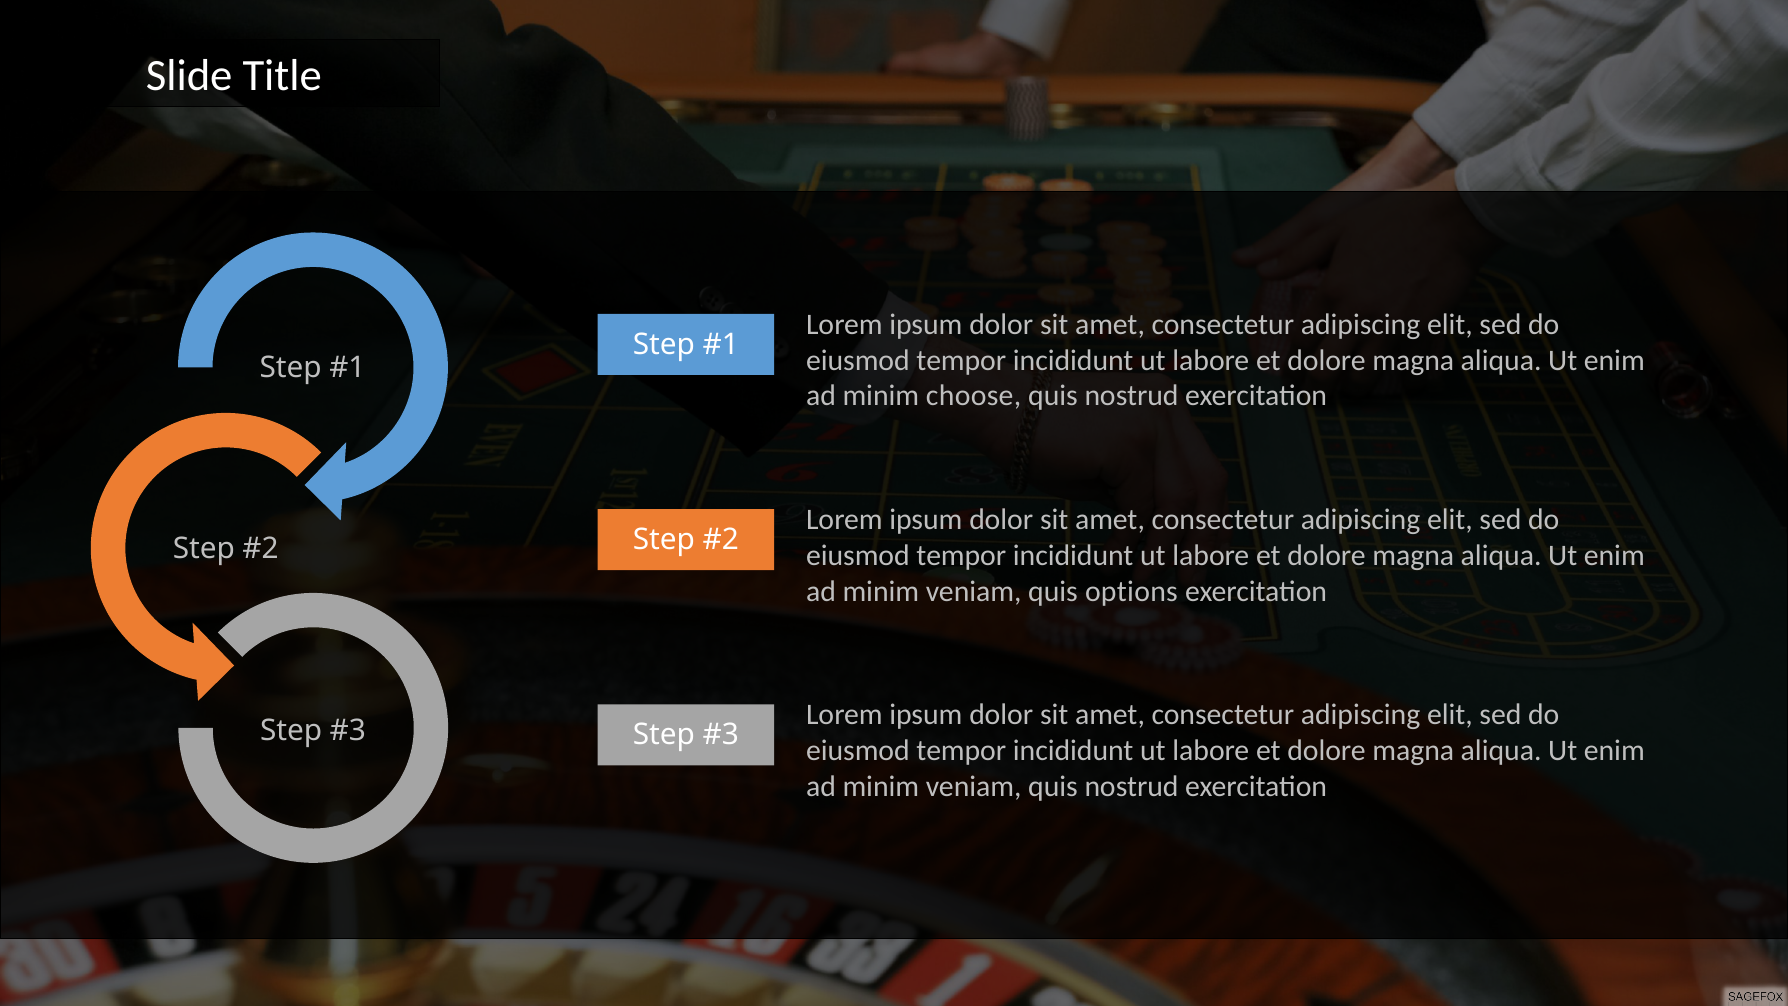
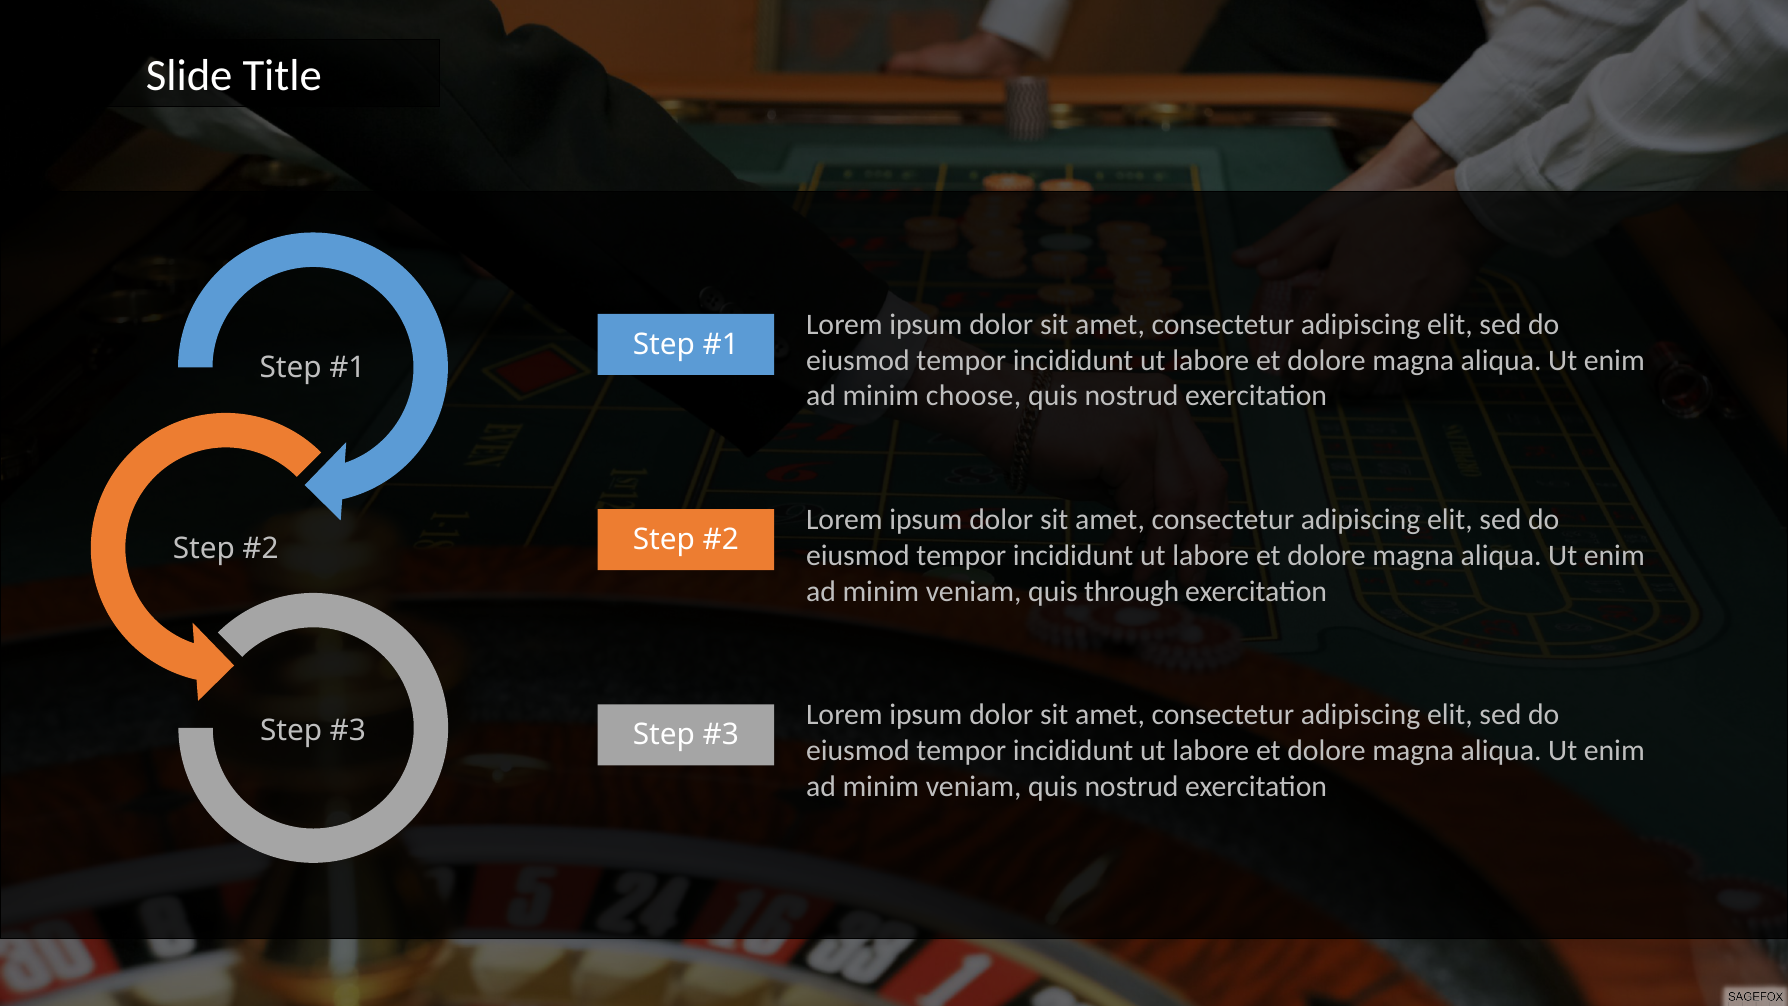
options: options -> through (1132, 591)
